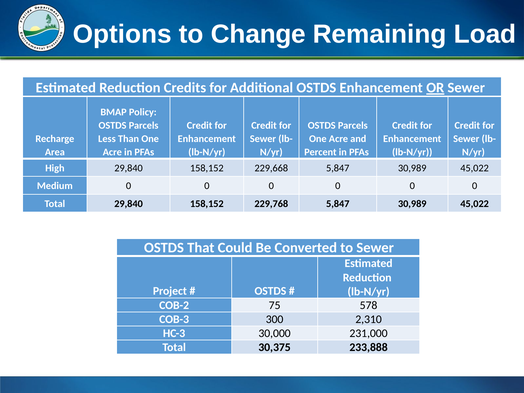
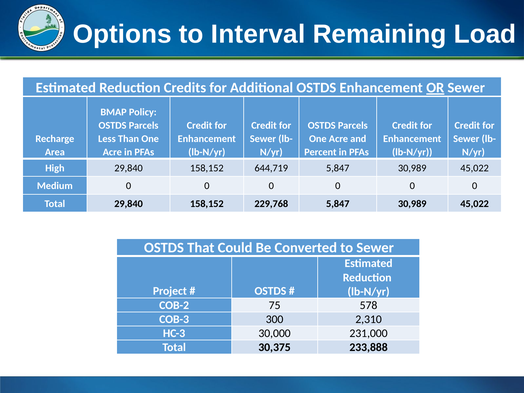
Change: Change -> Interval (258, 34)
229,668: 229,668 -> 644,719 (271, 168)
